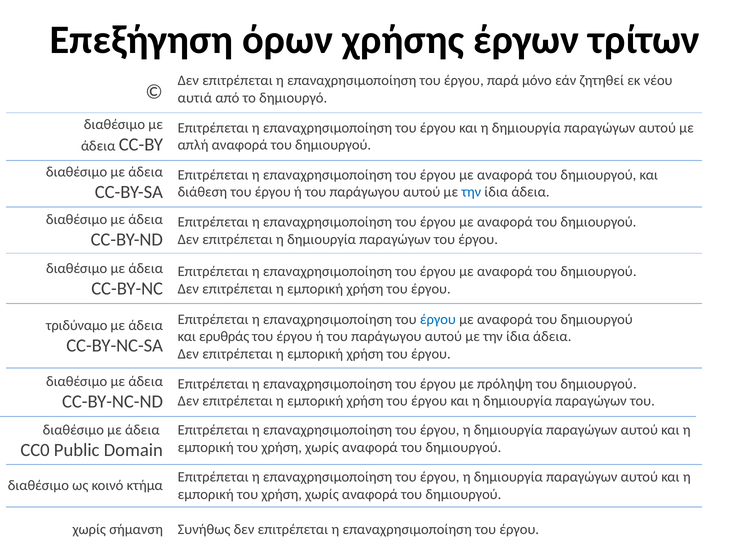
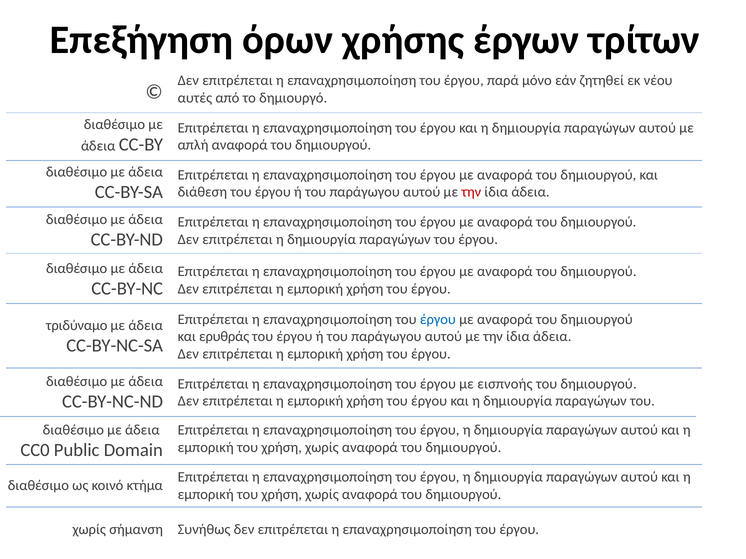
αυτιά: αυτιά -> αυτές (195, 98)
την colour: blue -> red (471, 192)
πρόληψη: πρόληψη -> εισπνοής (505, 384)
